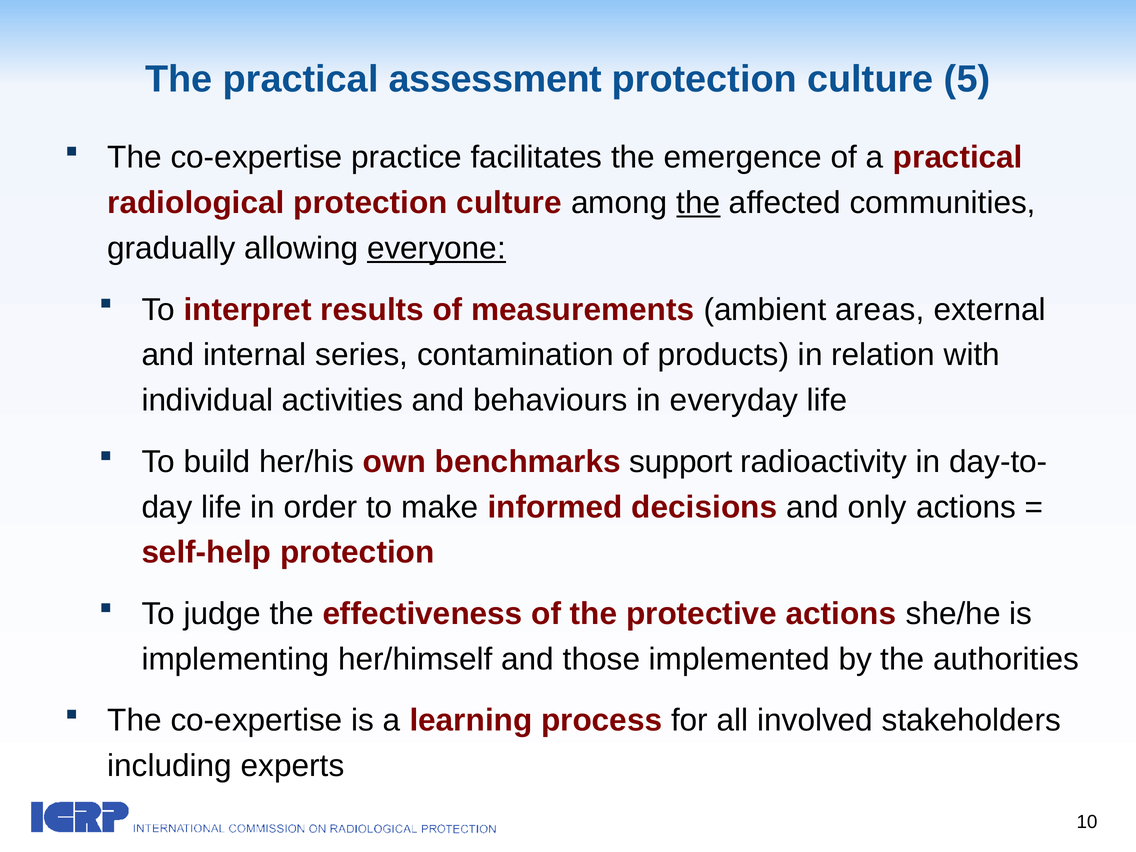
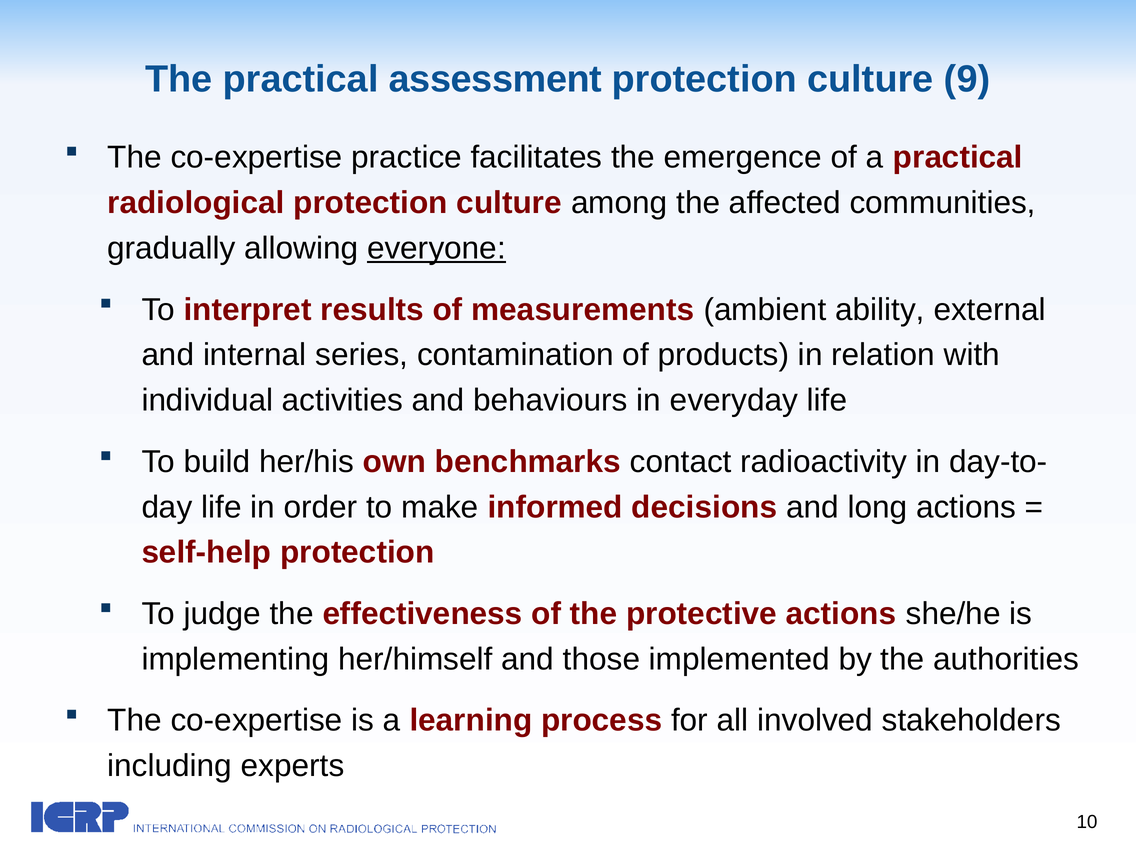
5: 5 -> 9 (967, 79)
the underline: present -> none (698, 203)
areas: areas -> ability (880, 310)
support: support -> contact (681, 462)
only: only -> long (878, 507)
